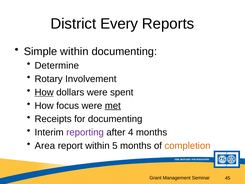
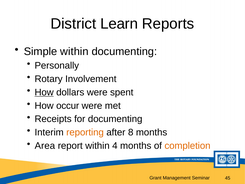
Every: Every -> Learn (119, 24)
Determine: Determine -> Personally (57, 65)
focus: focus -> occur (68, 106)
met underline: present -> none (113, 106)
reporting colour: purple -> orange (85, 132)
4: 4 -> 8 (131, 132)
5: 5 -> 4 (115, 146)
